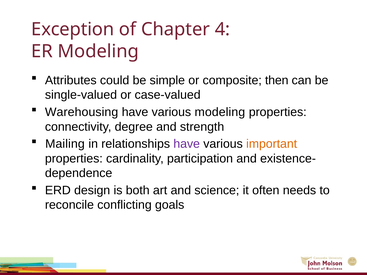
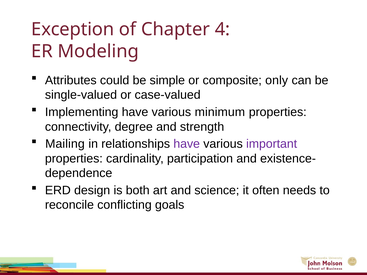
then: then -> only (277, 80)
Warehousing: Warehousing -> Implementing (82, 112)
various modeling: modeling -> minimum (220, 112)
important colour: orange -> purple (272, 144)
